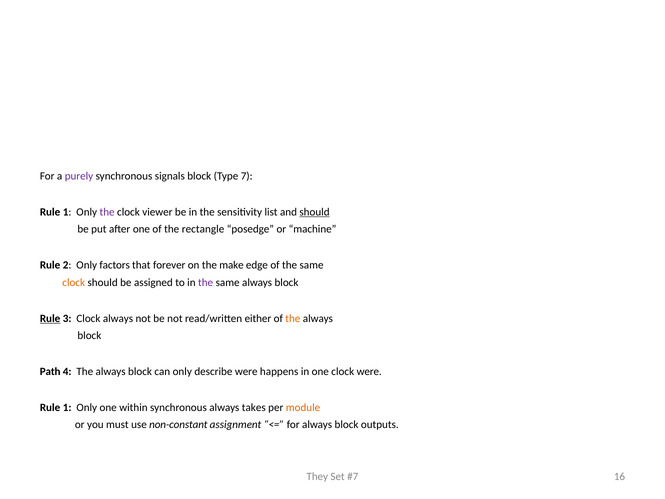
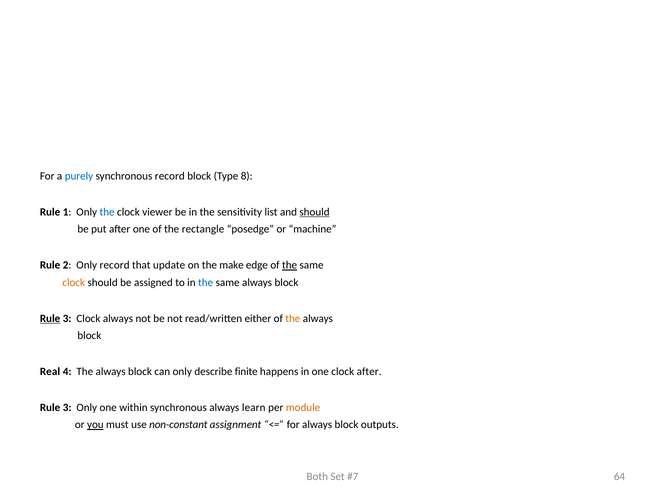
purely colour: purple -> blue (79, 176)
synchronous signals: signals -> record (170, 176)
7: 7 -> 8 (247, 176)
the colour: purple -> blue (107, 212)
Only factors: factors -> record (115, 265)
forever: forever -> update (169, 265)
the underline: none -> present (290, 265)
the colour: purple -> blue (206, 282)
Path: Path -> Real (50, 371)
describe were: were -> finite (246, 371)
clock were: were -> after (369, 371)
1: 1 -> 3 (67, 407)
takes: takes -> learn (254, 407)
you underline: none -> present (95, 425)
They: They -> Both (317, 476)
16: 16 -> 64 (619, 476)
